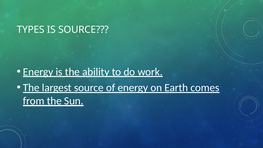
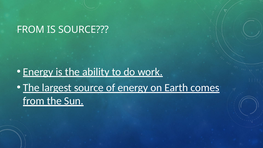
TYPES: TYPES -> FROM (31, 30)
